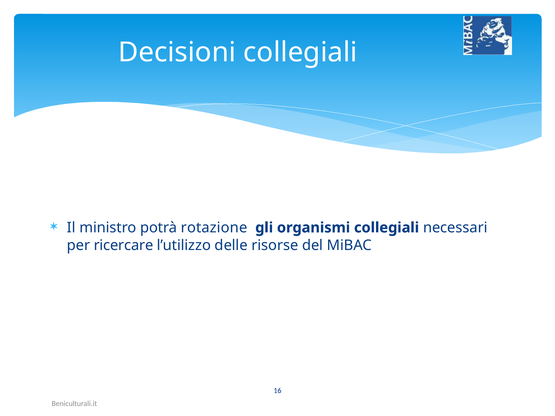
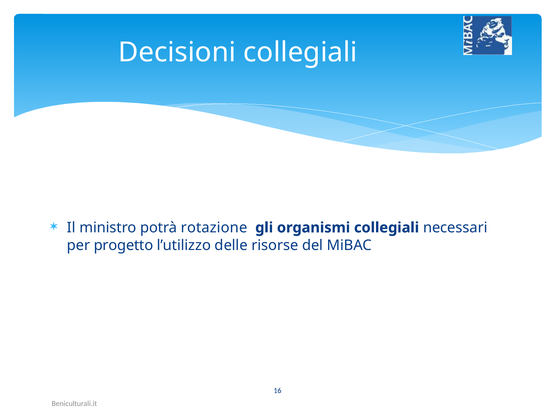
ricercare: ricercare -> progetto (124, 245)
